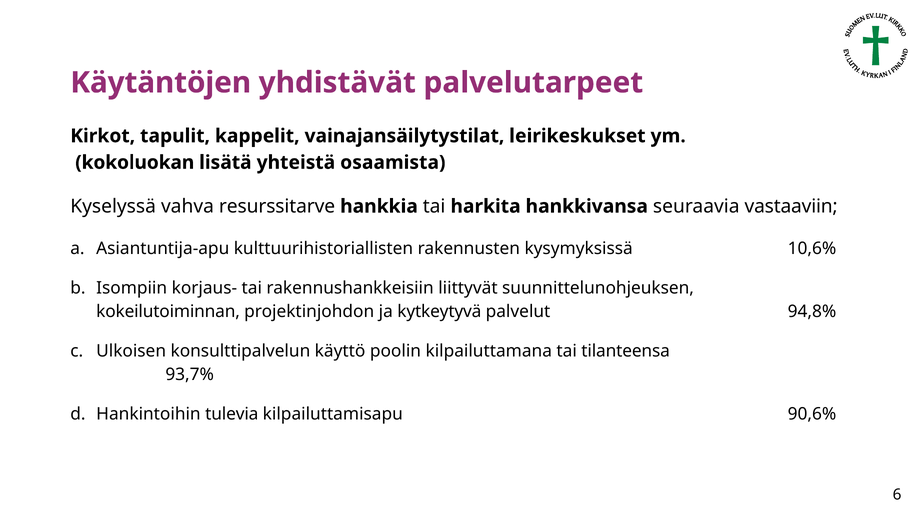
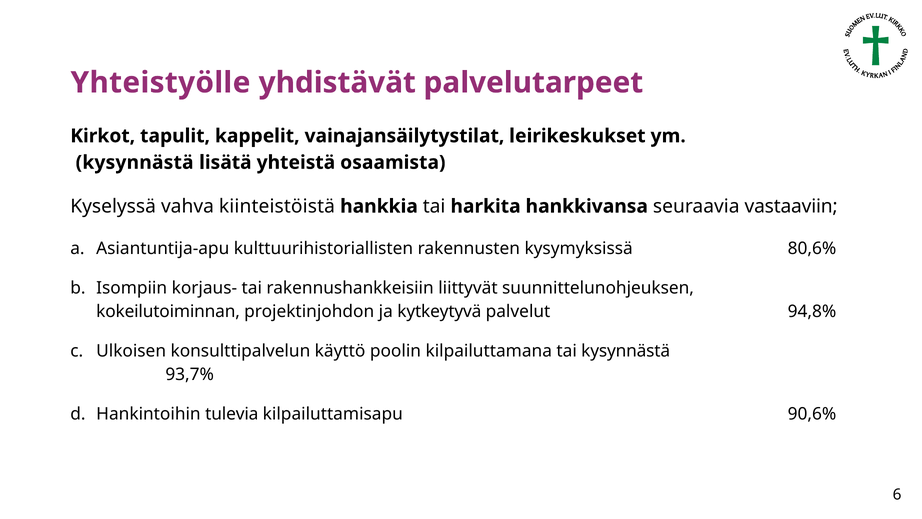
Käytäntöjen: Käytäntöjen -> Yhteistyölle (160, 83)
kokoluokan: kokoluokan -> kysynnästä (135, 162)
resurssitarve: resurssitarve -> kiinteistöistä (277, 206)
10,6%: 10,6% -> 80,6% (812, 248)
tai tilanteensa: tilanteensa -> kysynnästä (626, 351)
